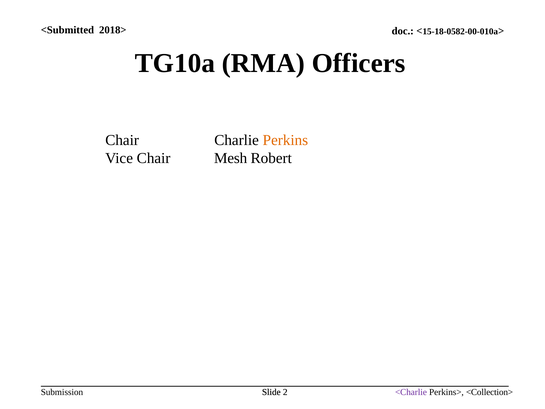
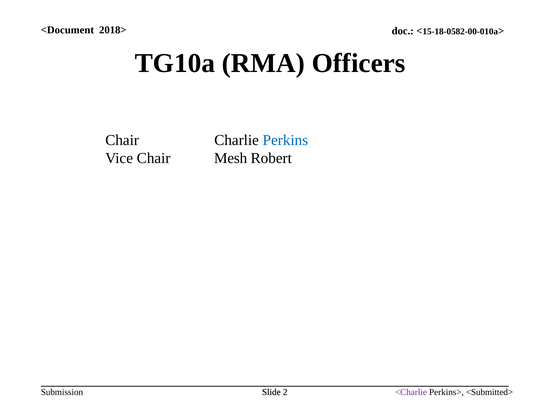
<Submitted: <Submitted -> <Document (67, 30)
Perkins colour: orange -> blue (285, 140)
<Collection>: <Collection> -> <Submitted> (489, 392)
